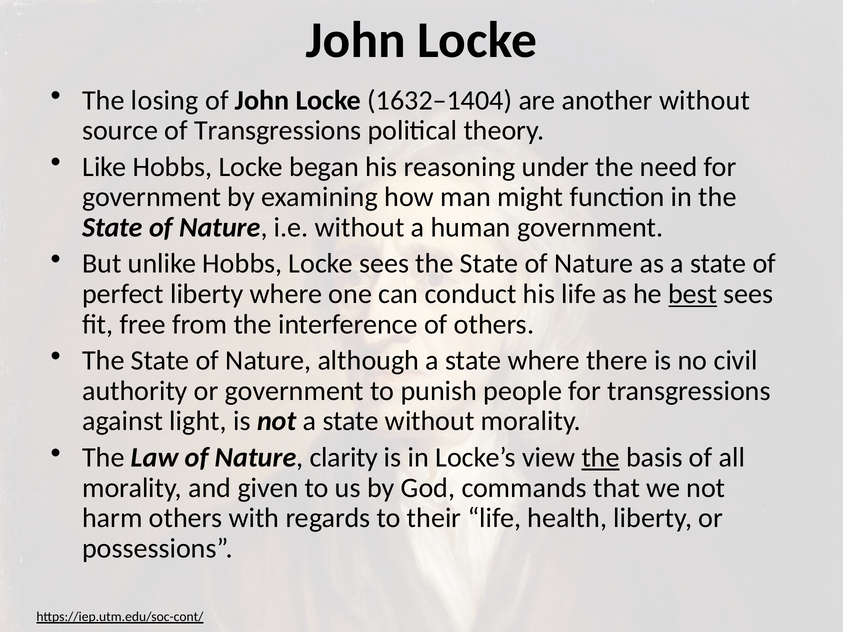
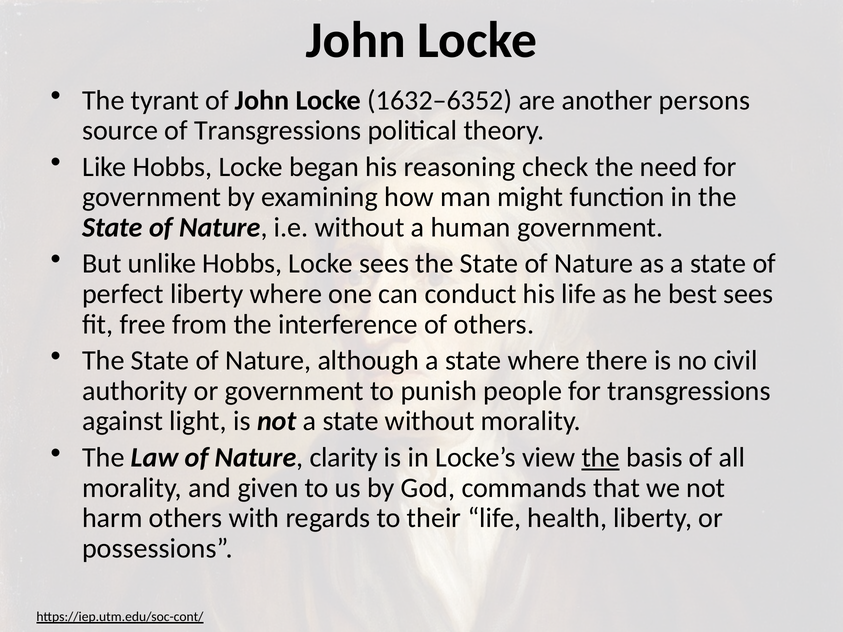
losing: losing -> tyrant (165, 100)
1632–1404: 1632–1404 -> 1632–6352 (440, 100)
another without: without -> persons (705, 100)
under: under -> check (555, 167)
best underline: present -> none (693, 294)
